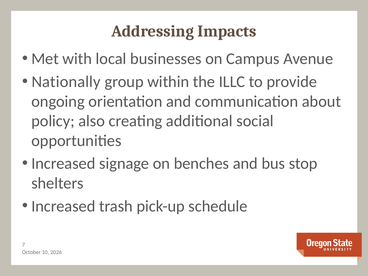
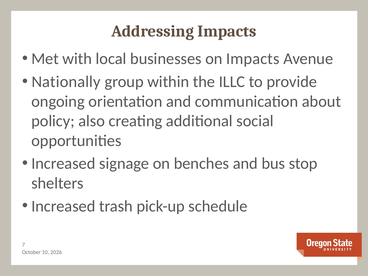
on Campus: Campus -> Impacts (253, 59)
